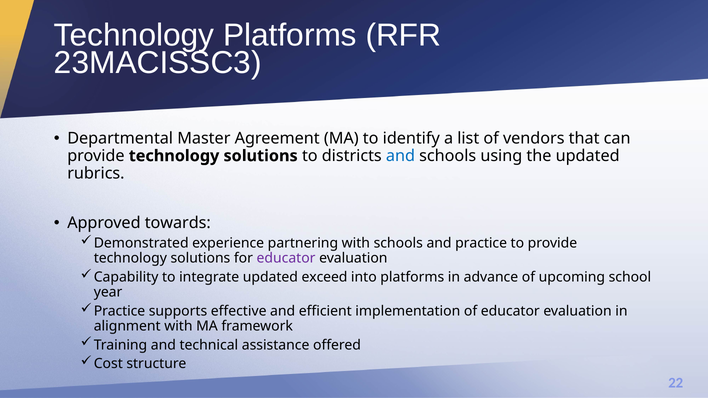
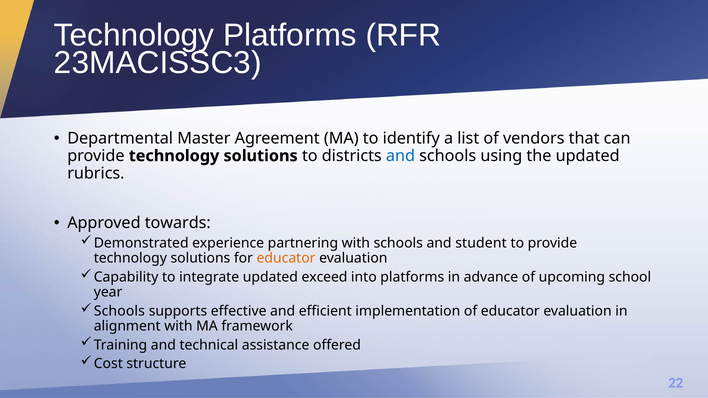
and practice: practice -> student (481, 243)
educator colour: purple -> orange (286, 258)
Practice: Practice -> Schools (119, 311)
